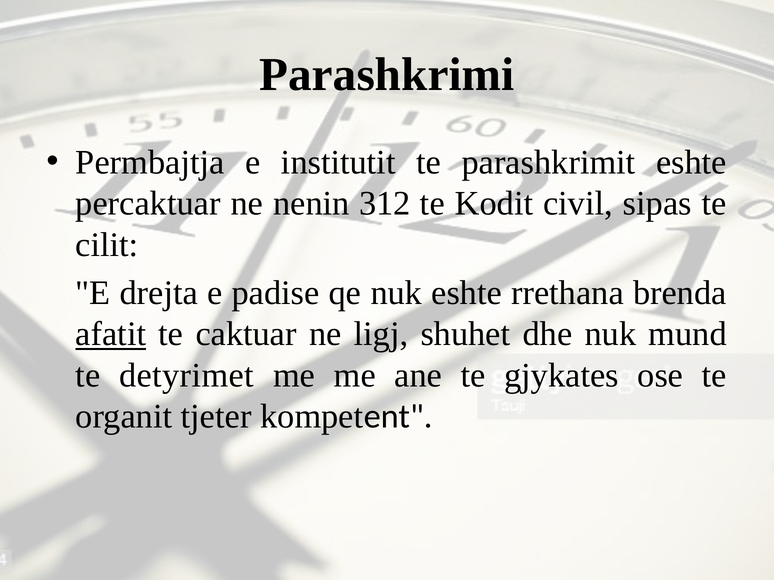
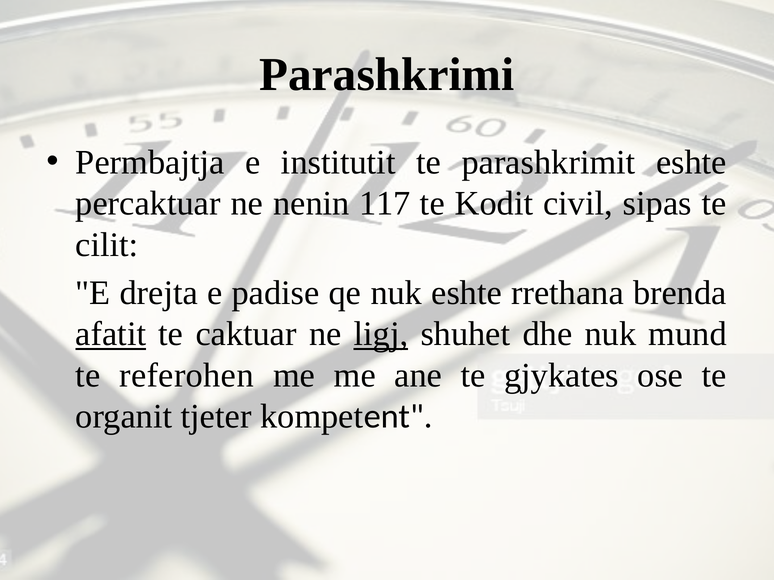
312: 312 -> 117 (385, 204)
ligj underline: none -> present (381, 334)
detyrimet: detyrimet -> referohen (186, 376)
